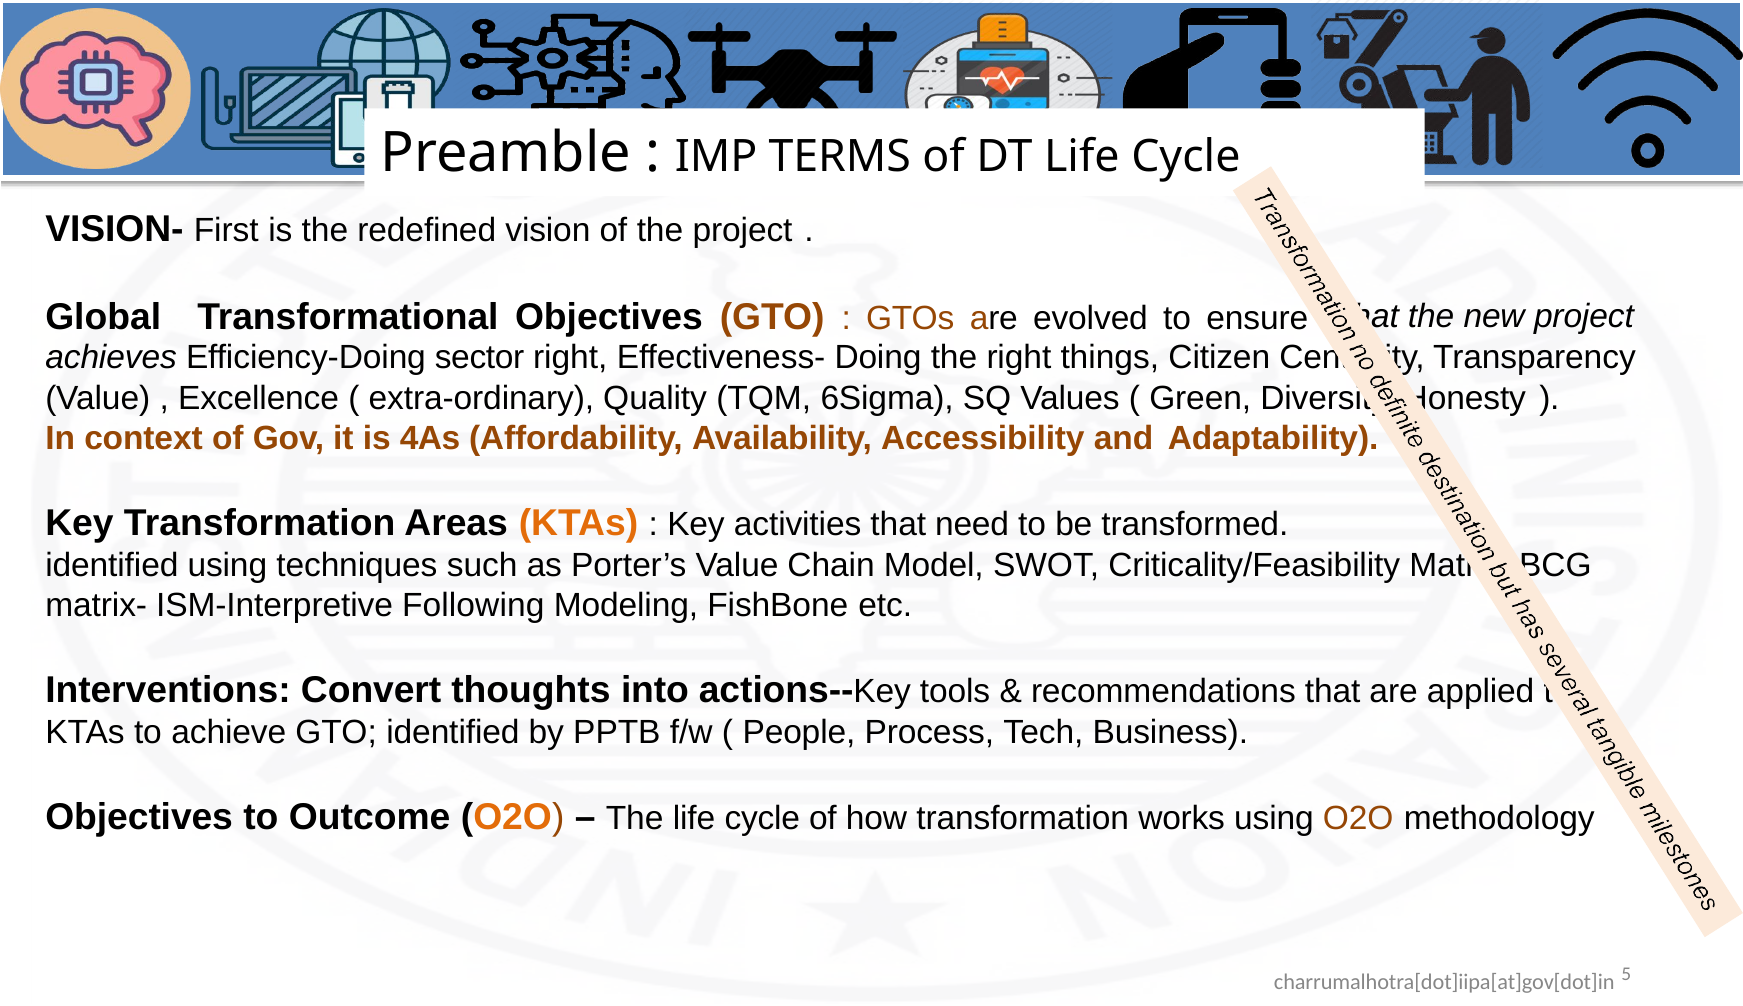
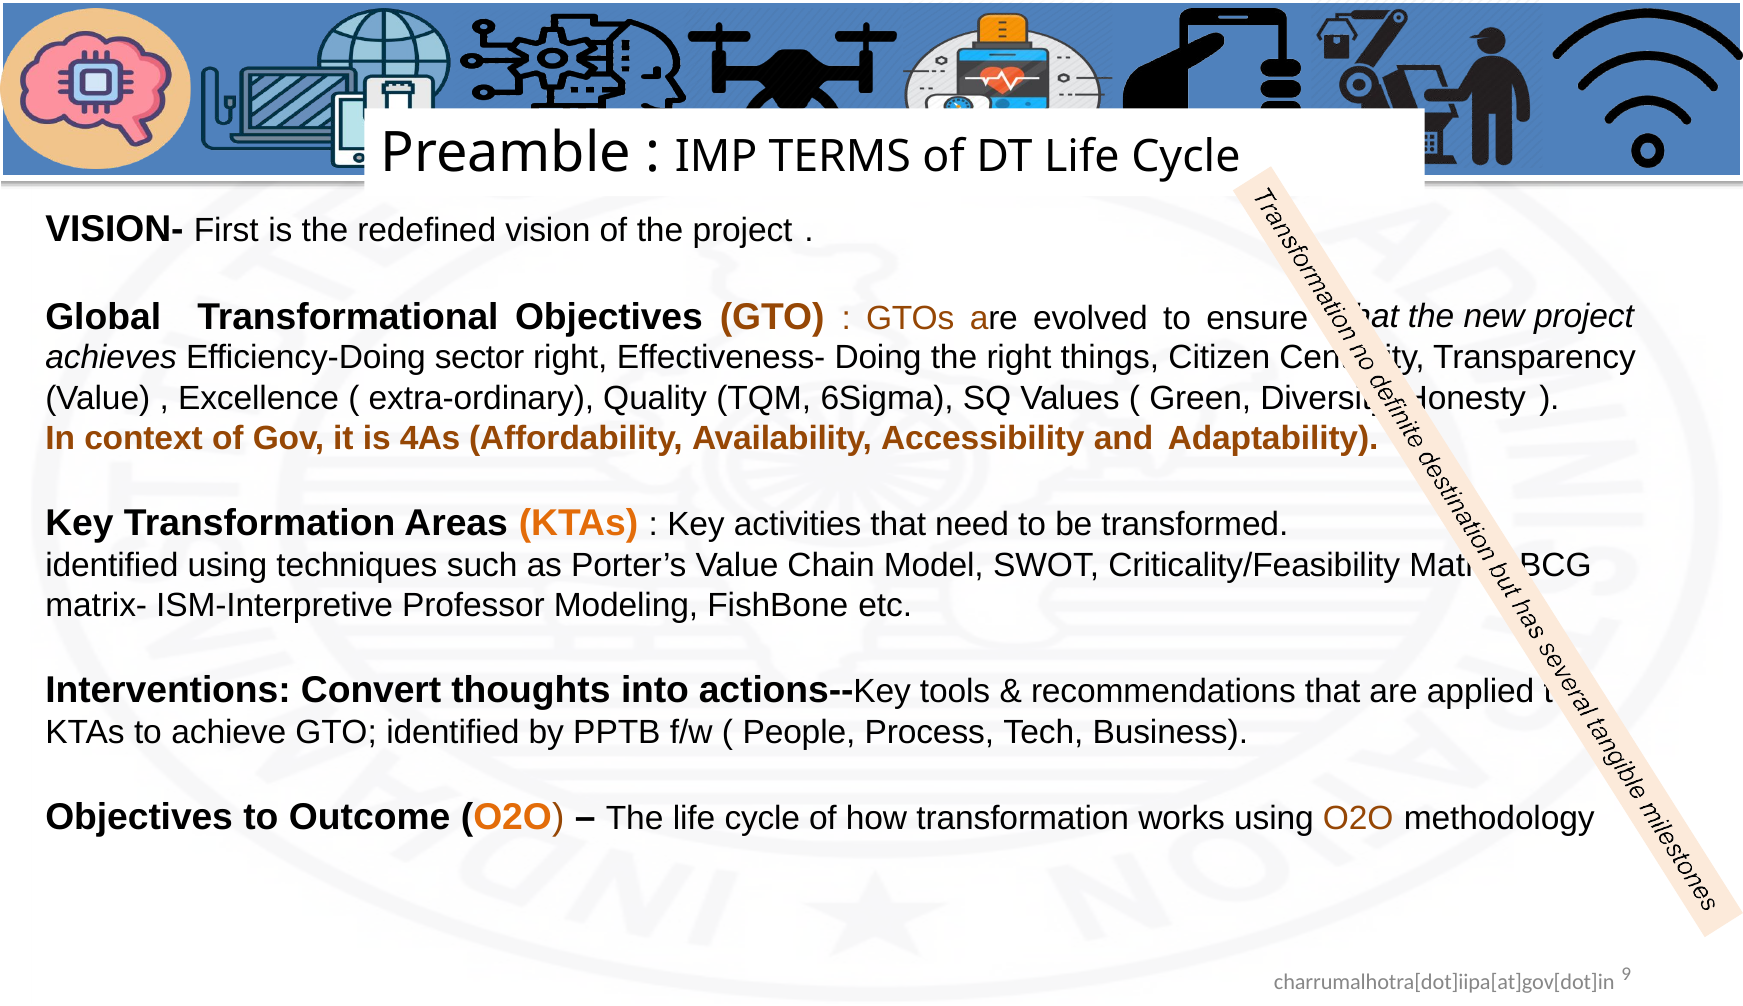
Following: Following -> Professor (473, 605)
5: 5 -> 9 (1626, 973)
